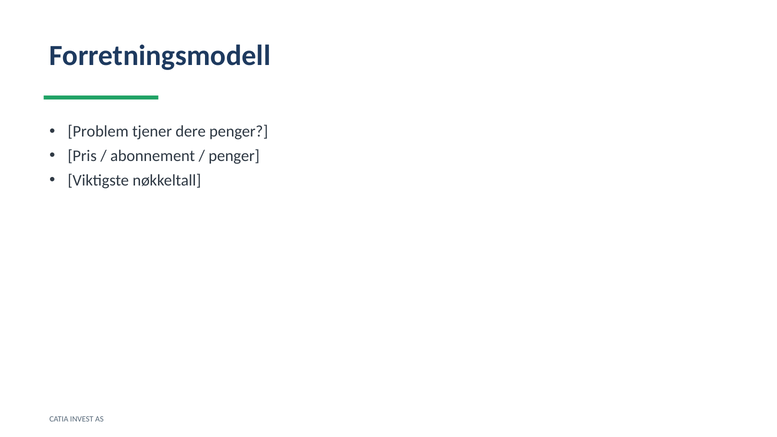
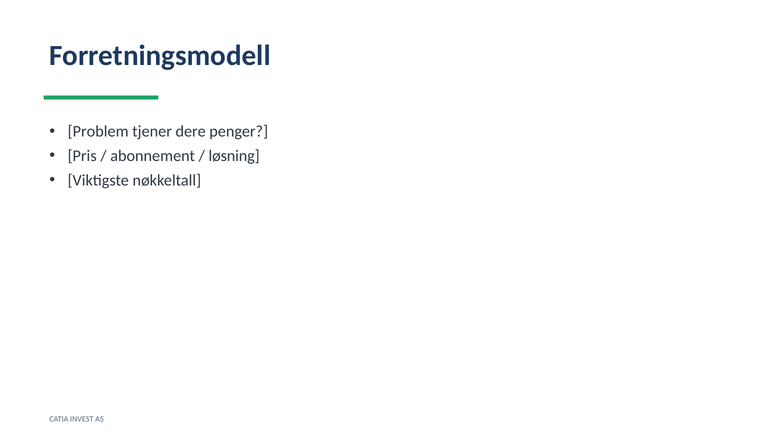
penger: penger -> løsning (234, 156)
